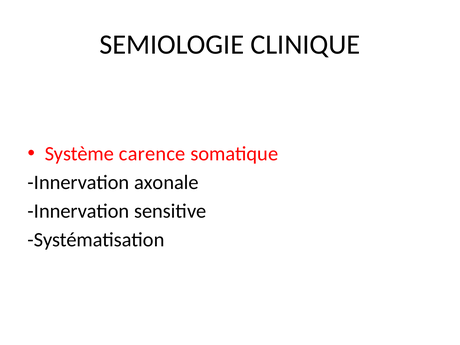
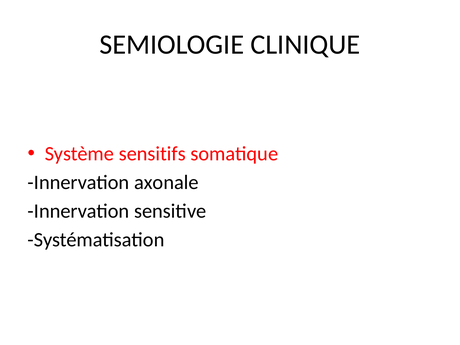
carence: carence -> sensitifs (152, 154)
